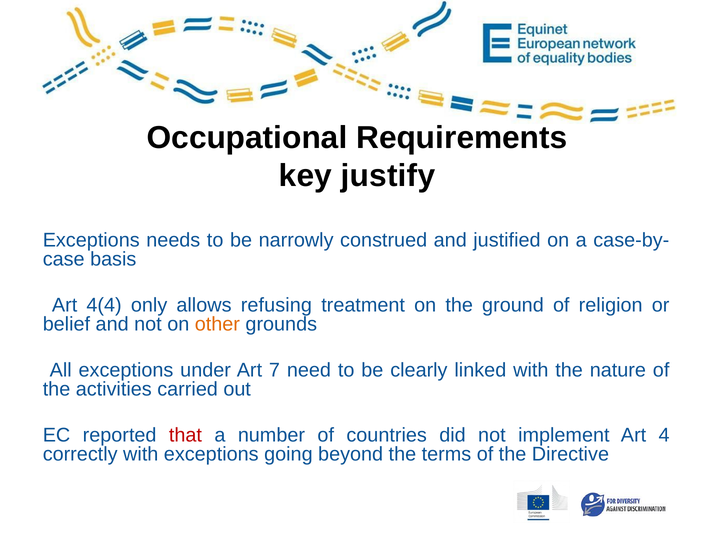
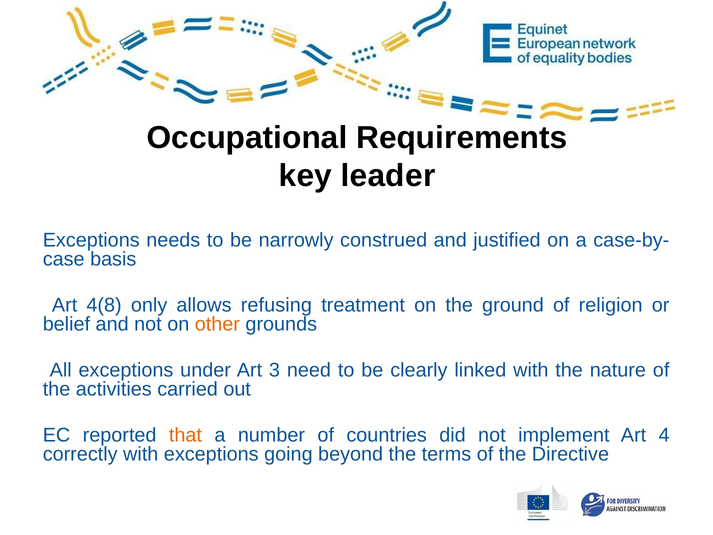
justify: justify -> leader (388, 176)
4(4: 4(4 -> 4(8 (104, 305)
7: 7 -> 3 (274, 370)
that colour: red -> orange (185, 435)
